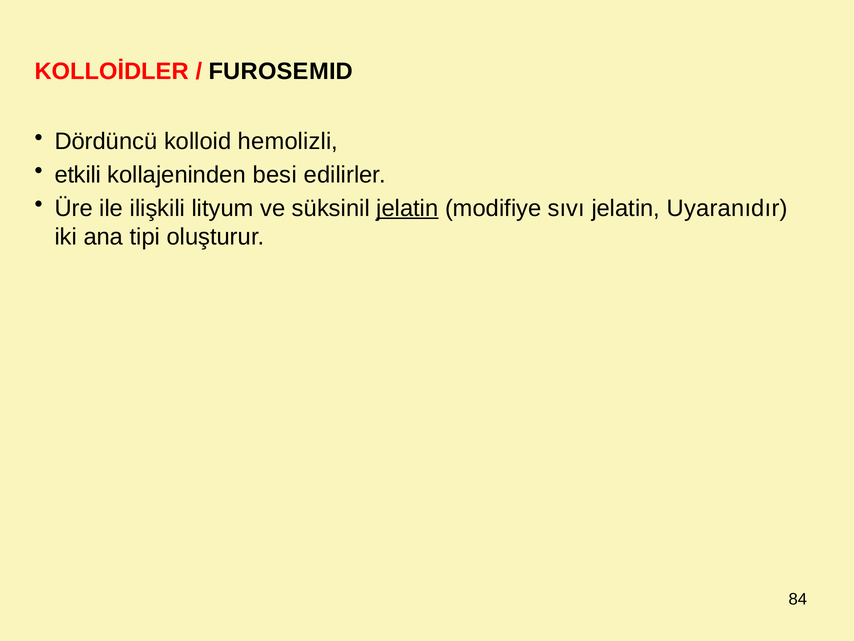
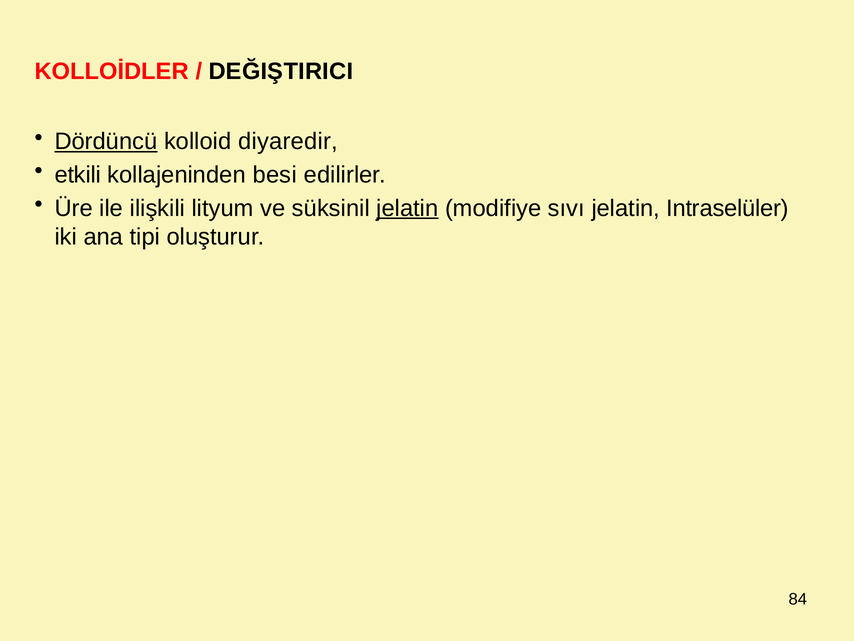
FUROSEMID: FUROSEMID -> DEĞIŞTIRICI (281, 71)
Dördüncü underline: none -> present (106, 142)
hemolizli: hemolizli -> diyaredir (288, 142)
Uyaranıdır: Uyaranıdır -> Intraselüler (727, 208)
